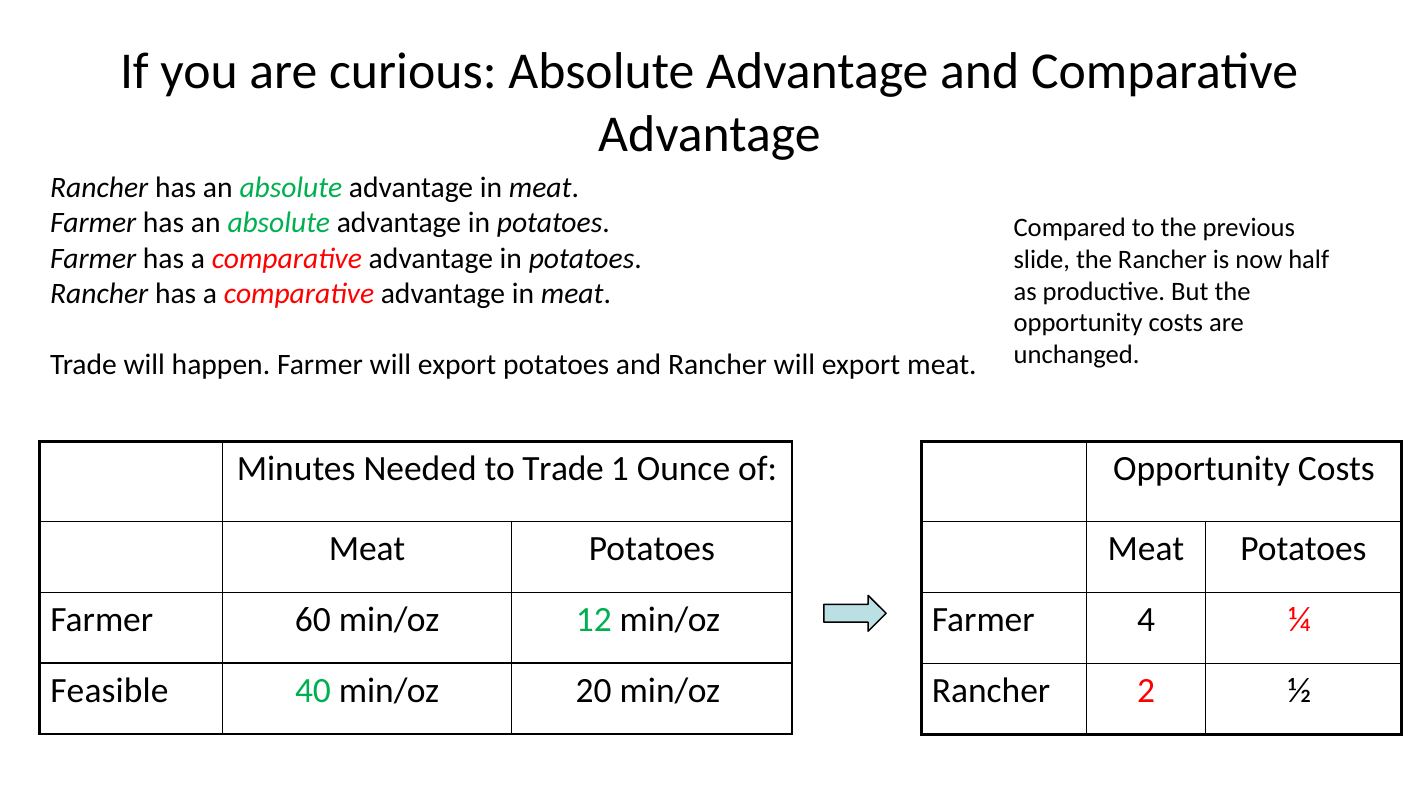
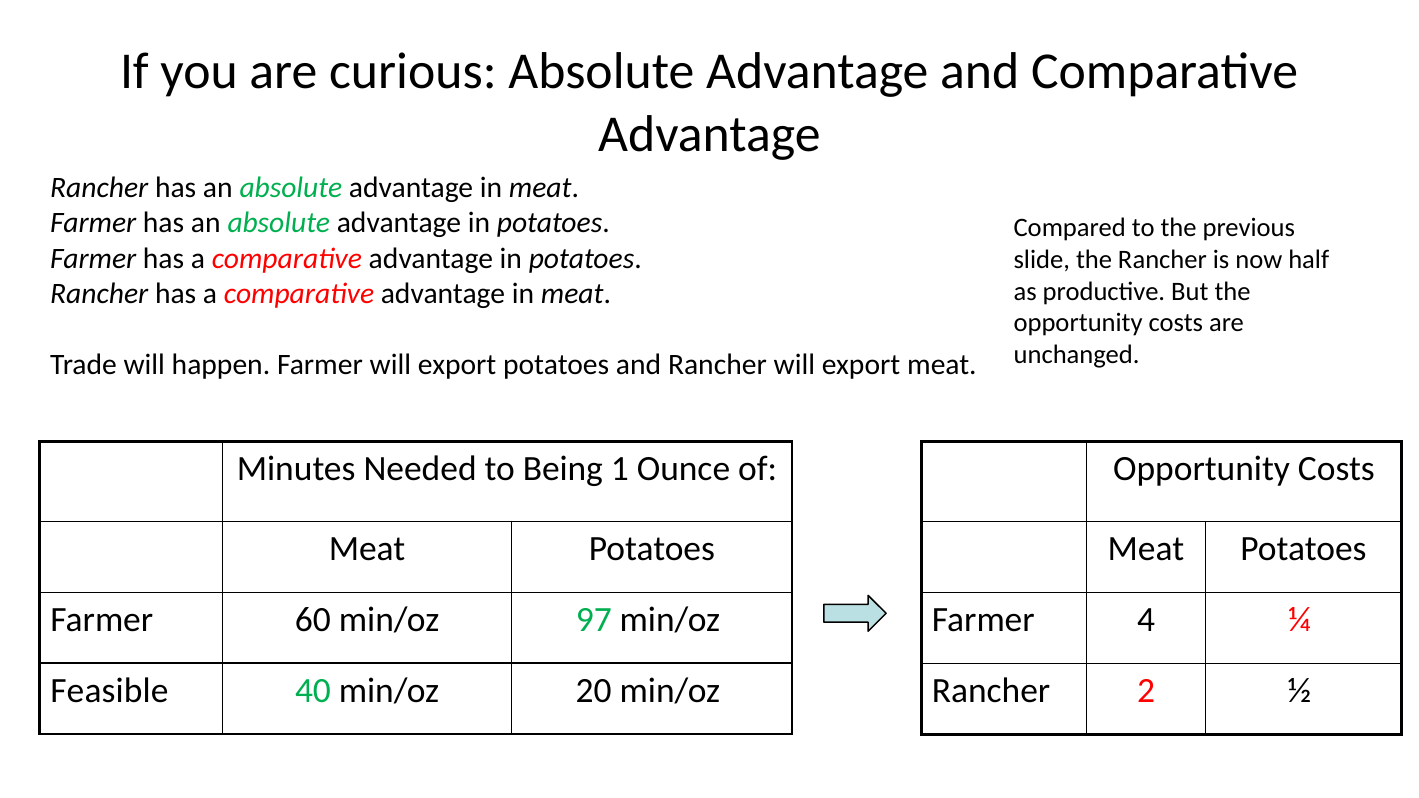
to Trade: Trade -> Being (563, 469)
12: 12 -> 97 (594, 620)
